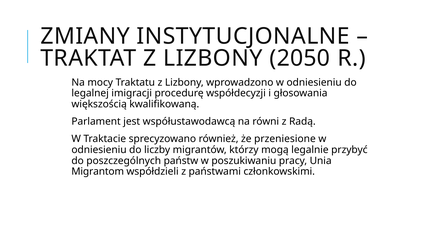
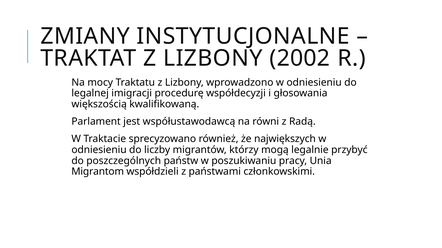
2050: 2050 -> 2002 (300, 58)
przeniesione: przeniesione -> największych (285, 139)
